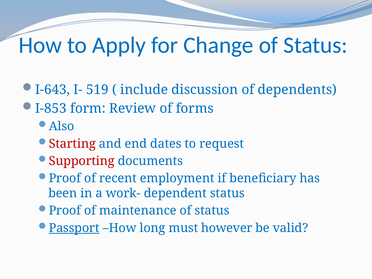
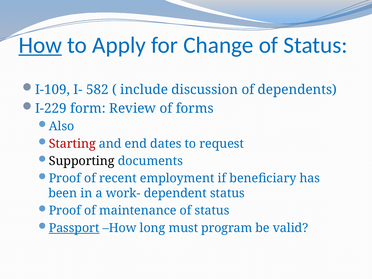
How underline: none -> present (40, 45)
I-643: I-643 -> I-109 (52, 90)
519: 519 -> 582 (97, 90)
I-853: I-853 -> I-229 (51, 108)
Supporting colour: red -> black (82, 161)
however: however -> program (227, 228)
